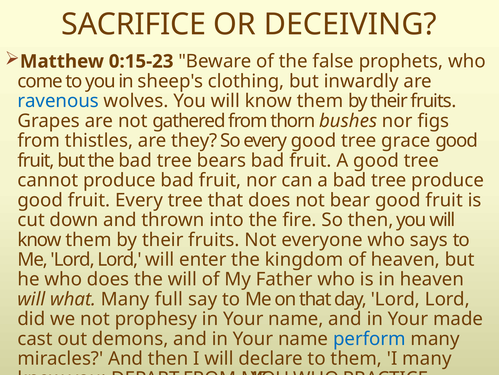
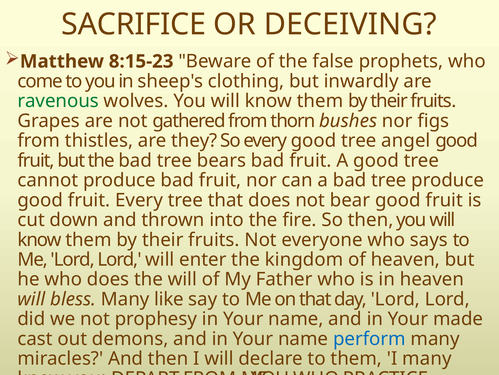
0:15-23: 0:15-23 -> 8:15-23 (141, 61)
ravenous colour: blue -> green (58, 101)
grace: grace -> angel (406, 140)
what: what -> bless (73, 299)
full: full -> like (169, 299)
